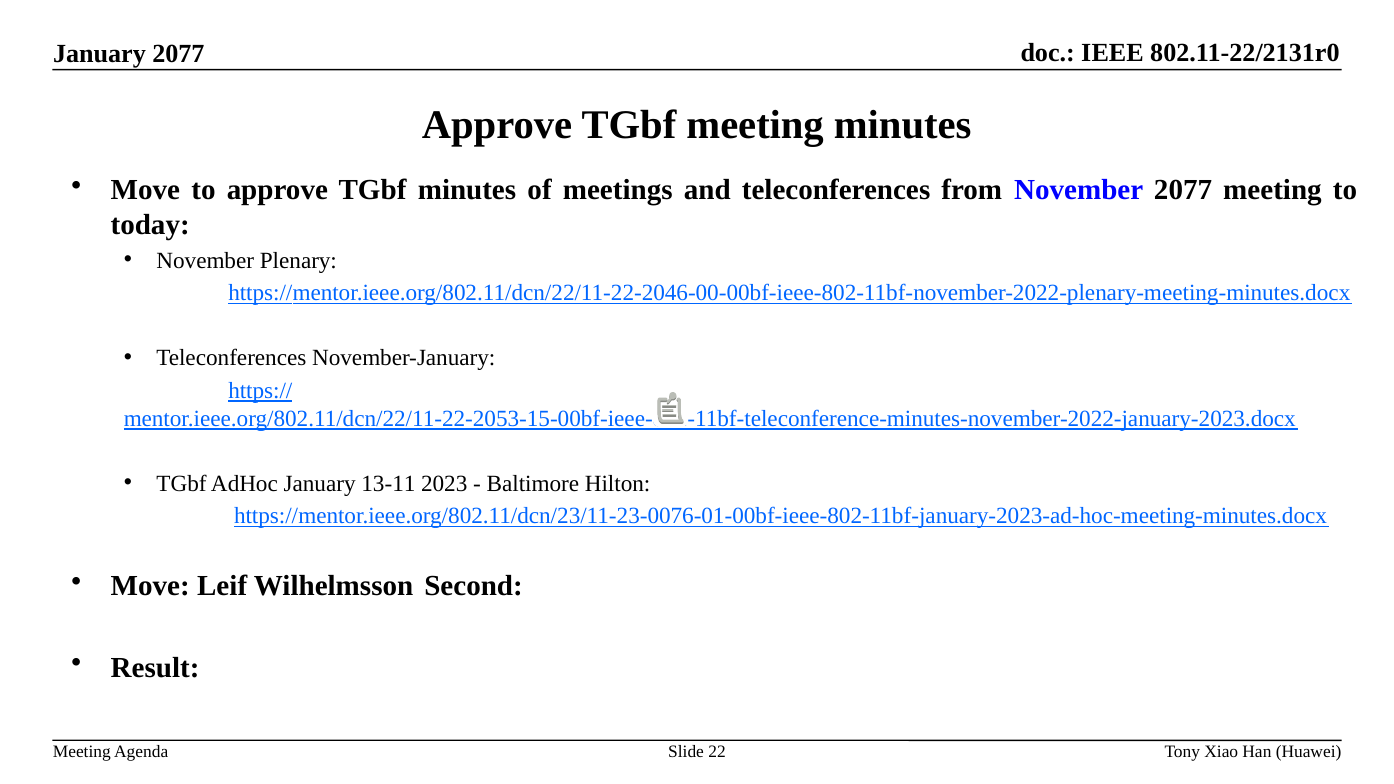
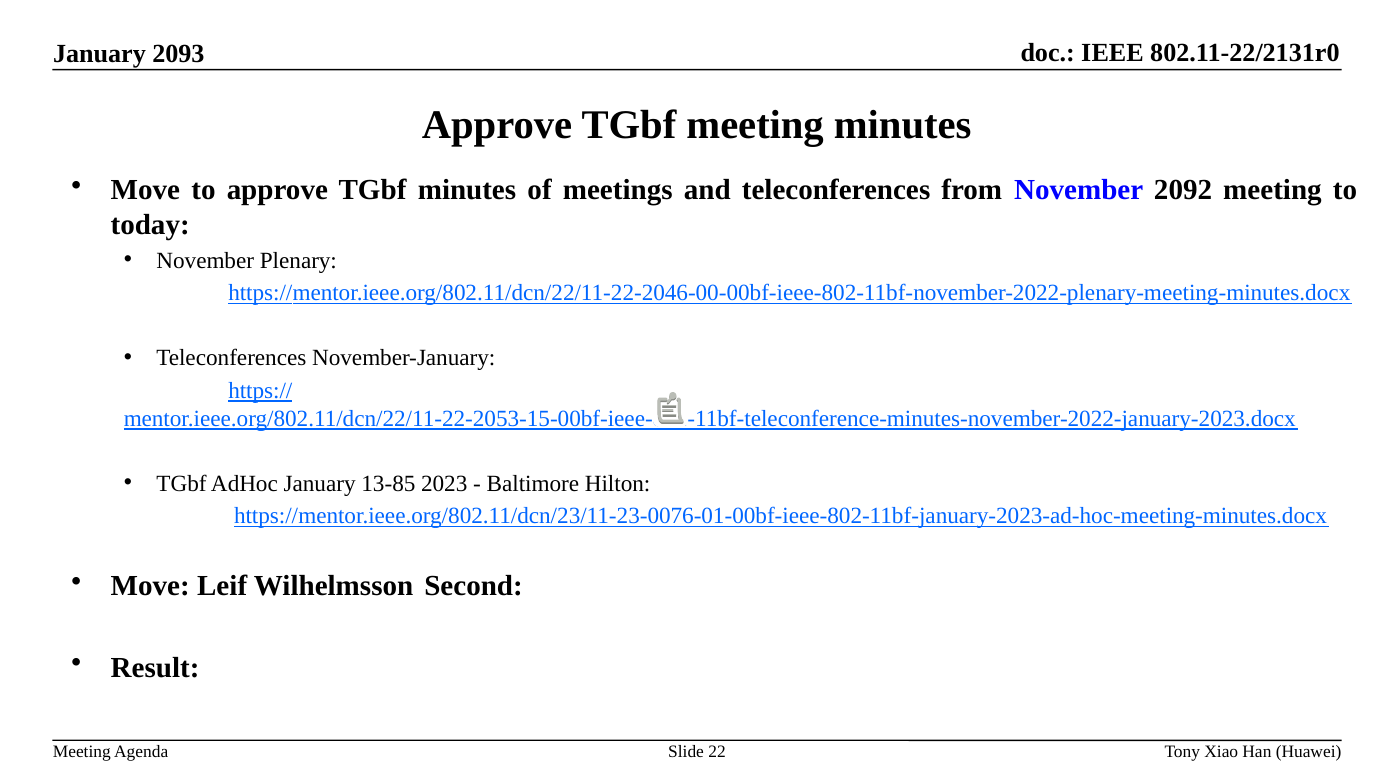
January 2077: 2077 -> 2093 (178, 54)
November 2077: 2077 -> 2092 (1183, 190)
13-11: 13-11 -> 13-85 (388, 484)
